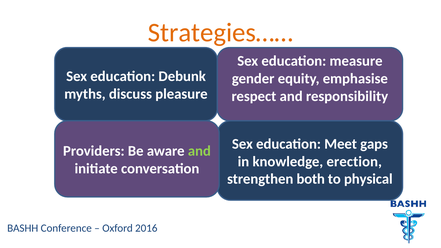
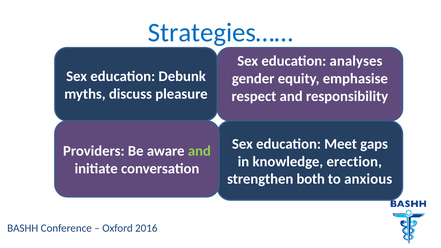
Strategies…… colour: orange -> blue (220, 32)
measure: measure -> analyses (356, 61)
physical: physical -> anxious (368, 179)
